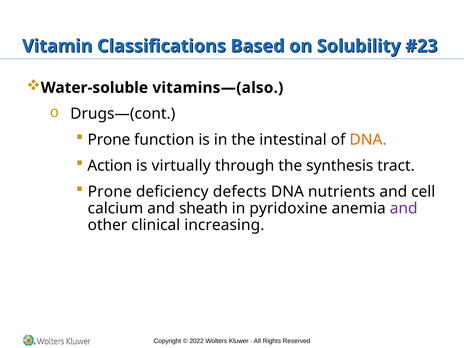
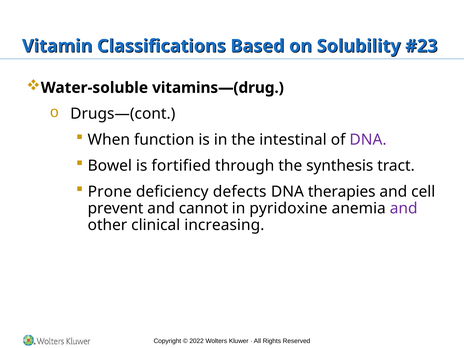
vitamins—(also: vitamins—(also -> vitamins—(drug (218, 88)
Prone: Prone -> When (109, 140)
DNA colour: orange -> purple (368, 140)
Action: Action -> Bowel (110, 166)
virtually: virtually -> fortified (181, 166)
nutrients: nutrients -> therapies (342, 192)
calcium: calcium -> prevent (116, 208)
sheath: sheath -> cannot (203, 208)
